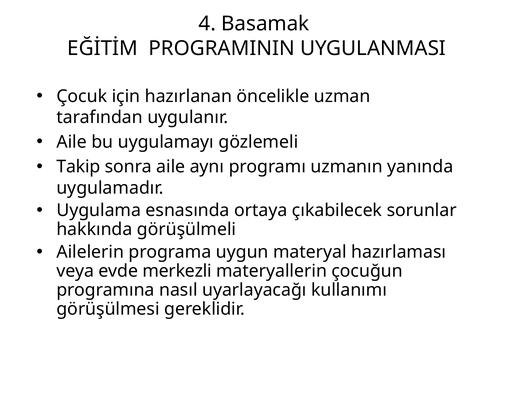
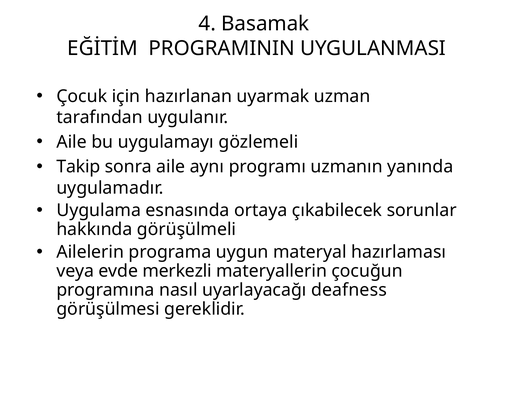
öncelikle: öncelikle -> uyarmak (273, 96)
kullanımı: kullanımı -> deafness (349, 290)
